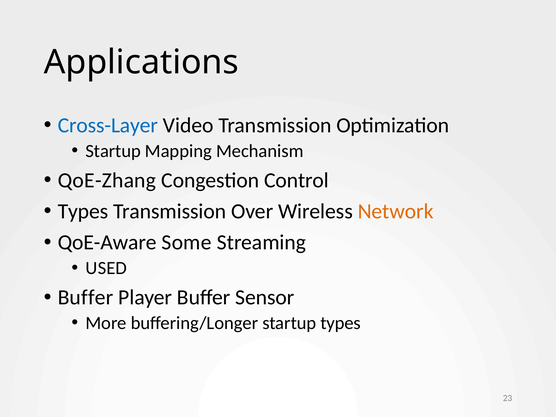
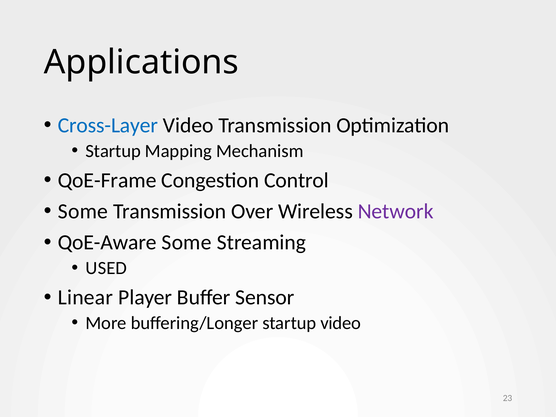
QoE-Zhang: QoE-Zhang -> QoE-Frame (107, 180)
Types: Types -> Some (83, 211)
Network colour: orange -> purple (396, 211)
Buffer: Buffer -> Linear (85, 297)
startup types: types -> video (341, 323)
